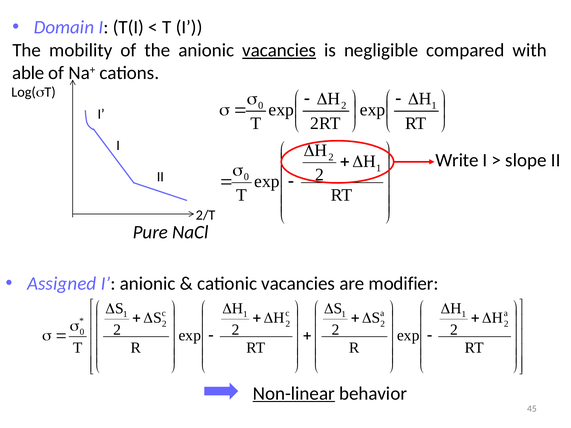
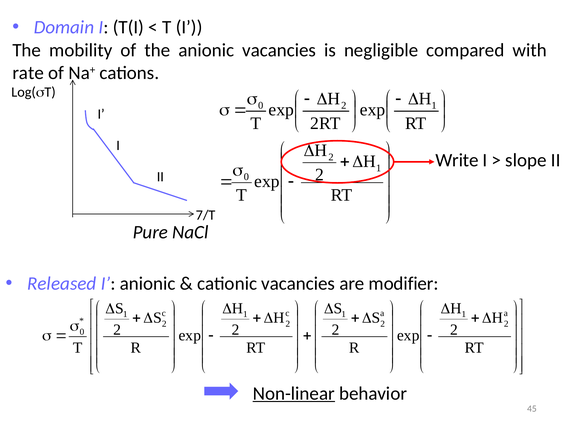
vacancies underline: present -> none (279, 50)
able: able -> rate (28, 73)
2/T: 2/T -> 7/T (206, 215)
Assigned: Assigned -> Released (62, 284)
